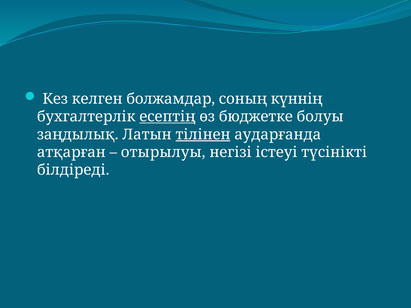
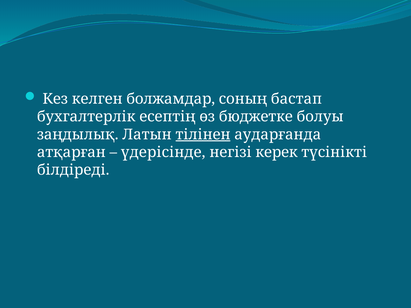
күннің: күннің -> бастап (296, 99)
есептің underline: present -> none (167, 117)
отырылуы: отырылуы -> үдерісінде (163, 152)
істеуі: істеуі -> керек (277, 152)
